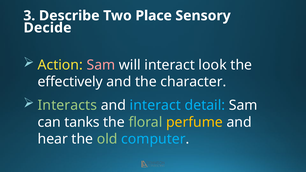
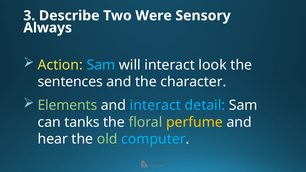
Place: Place -> Were (154, 16)
Decide: Decide -> Always (48, 28)
Sam colour: pink -> light blue (101, 65)
effectively: effectively -> sentences (70, 82)
Interacts: Interacts -> Elements (67, 105)
